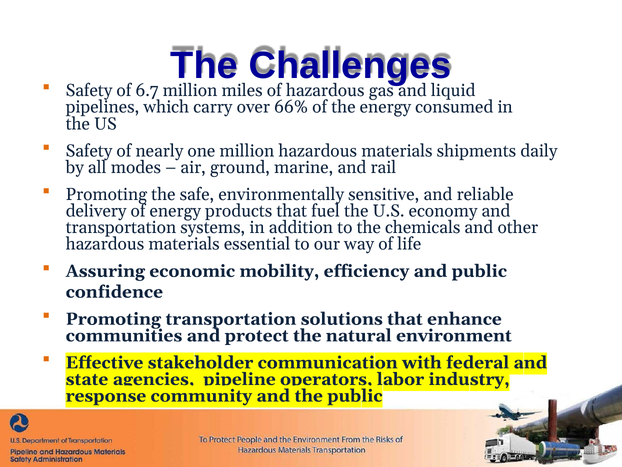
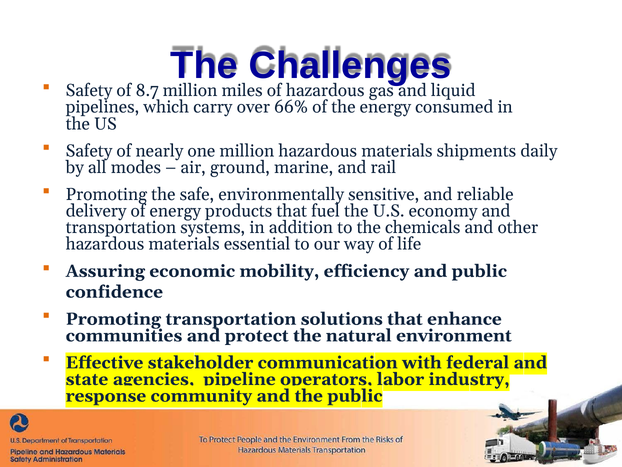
6.7: 6.7 -> 8.7 (147, 90)
